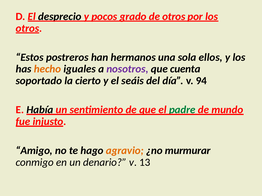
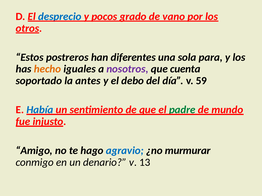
desprecio colour: black -> blue (60, 16)
de otros: otros -> vano (174, 16)
hermanos: hermanos -> diferentes (133, 57)
ellos: ellos -> para (211, 57)
cierto: cierto -> antes (88, 81)
seáis: seáis -> debo (133, 81)
94: 94 -> 59 (201, 81)
Había colour: black -> blue (40, 110)
agravio colour: orange -> blue (125, 151)
